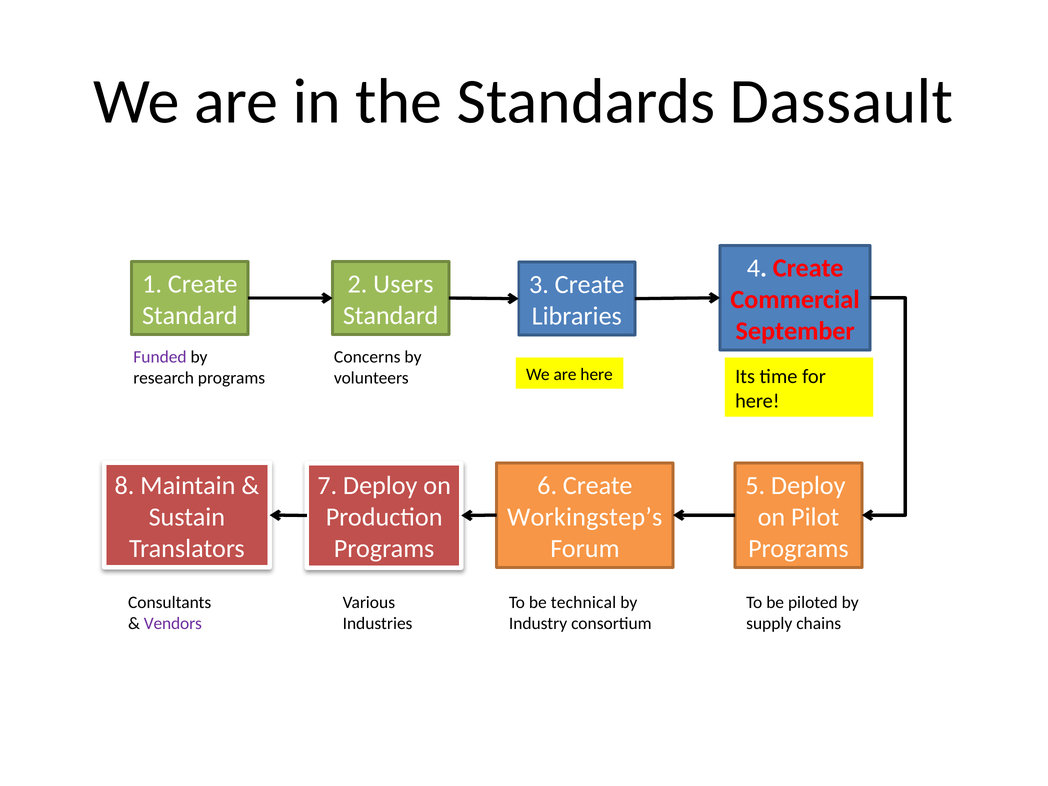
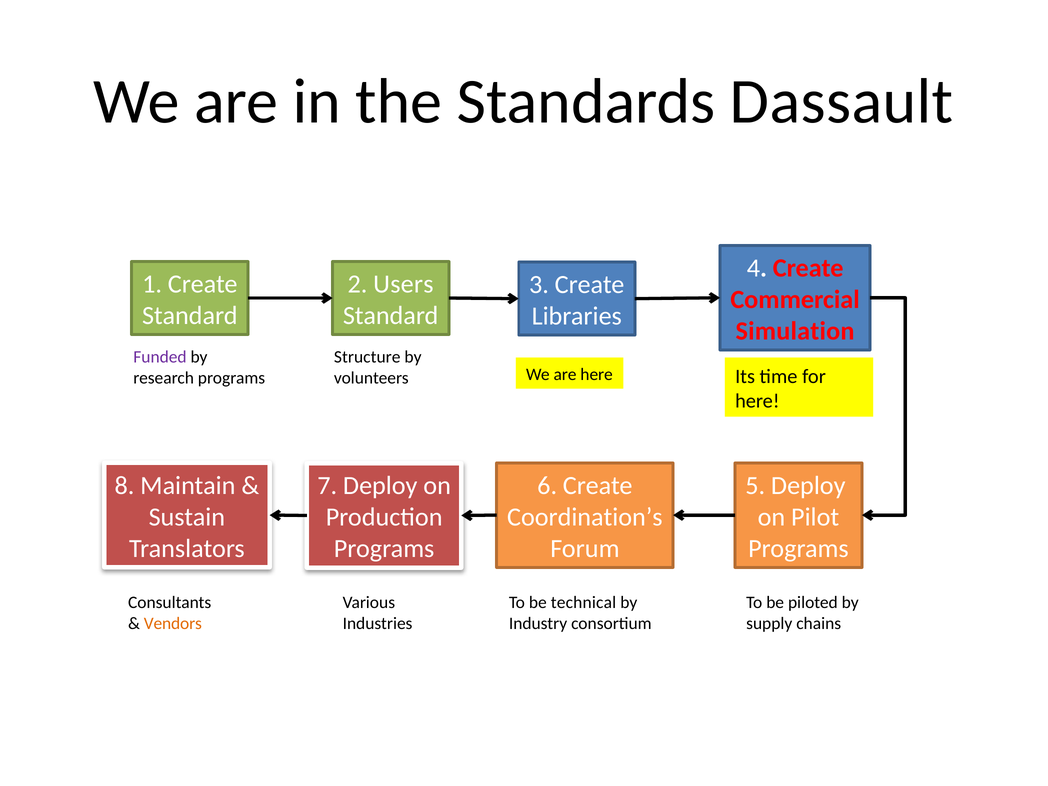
September: September -> Simulation (795, 331)
Concerns: Concerns -> Structure (367, 357)
Workingstep’s: Workingstep’s -> Coordination’s (585, 517)
Vendors colour: purple -> orange (173, 623)
